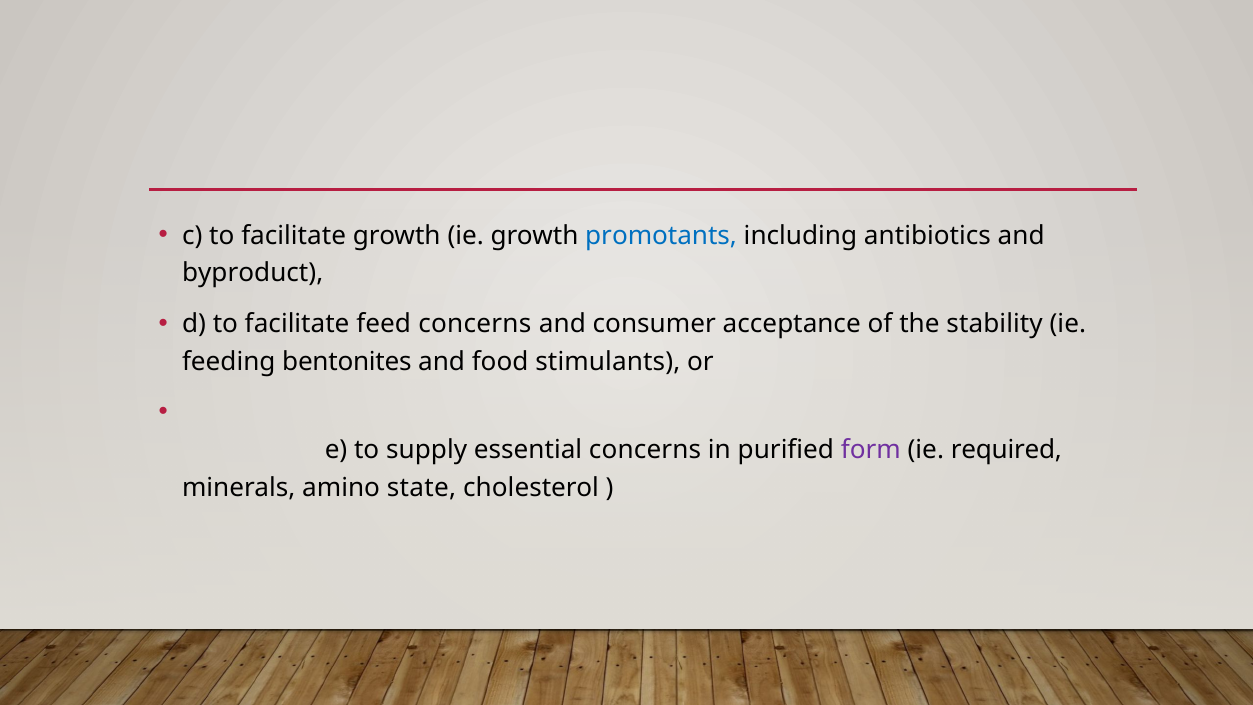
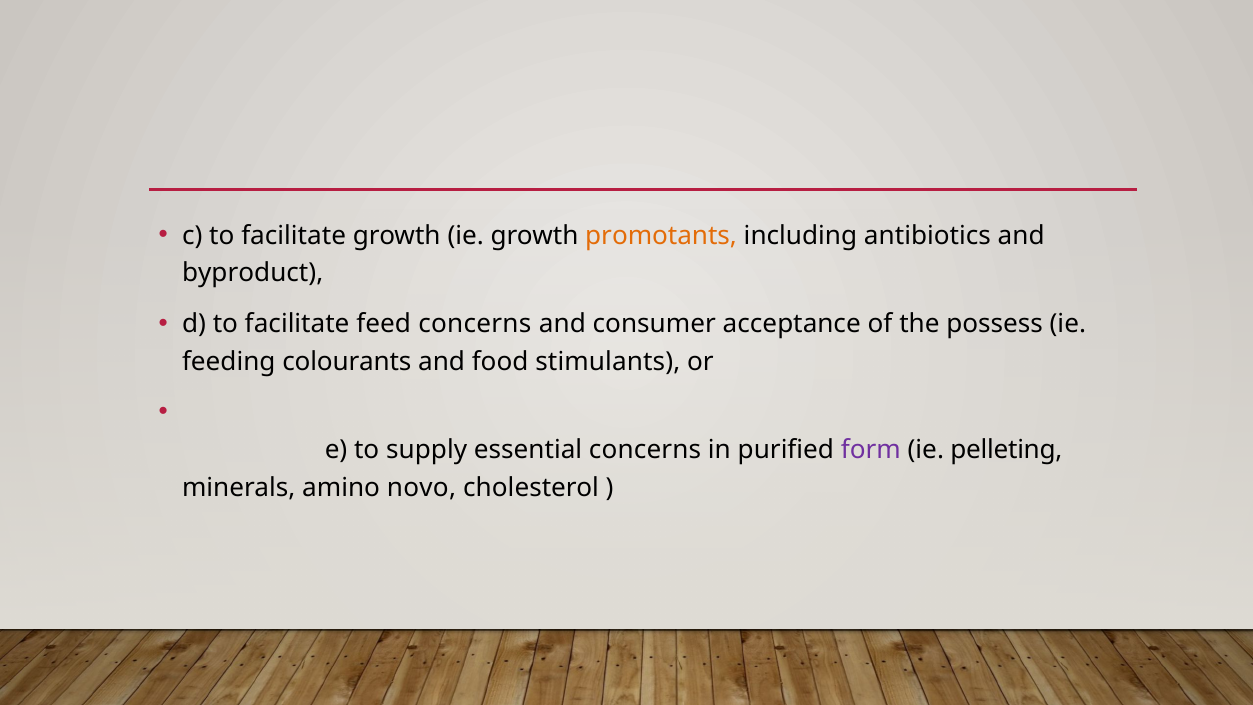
promotants colour: blue -> orange (661, 236)
stability: stability -> possess (995, 324)
bentonites: bentonites -> colourants (347, 361)
required: required -> pelleting (1006, 450)
state: state -> novo (421, 487)
